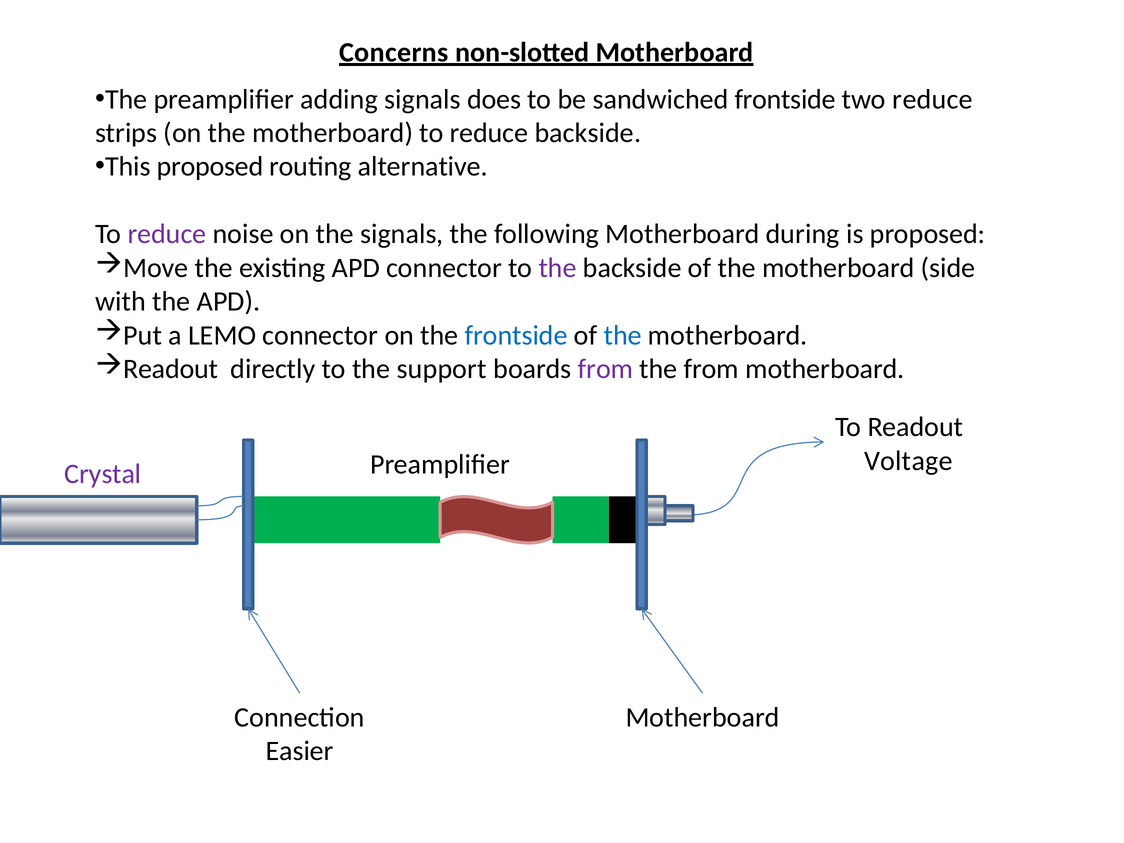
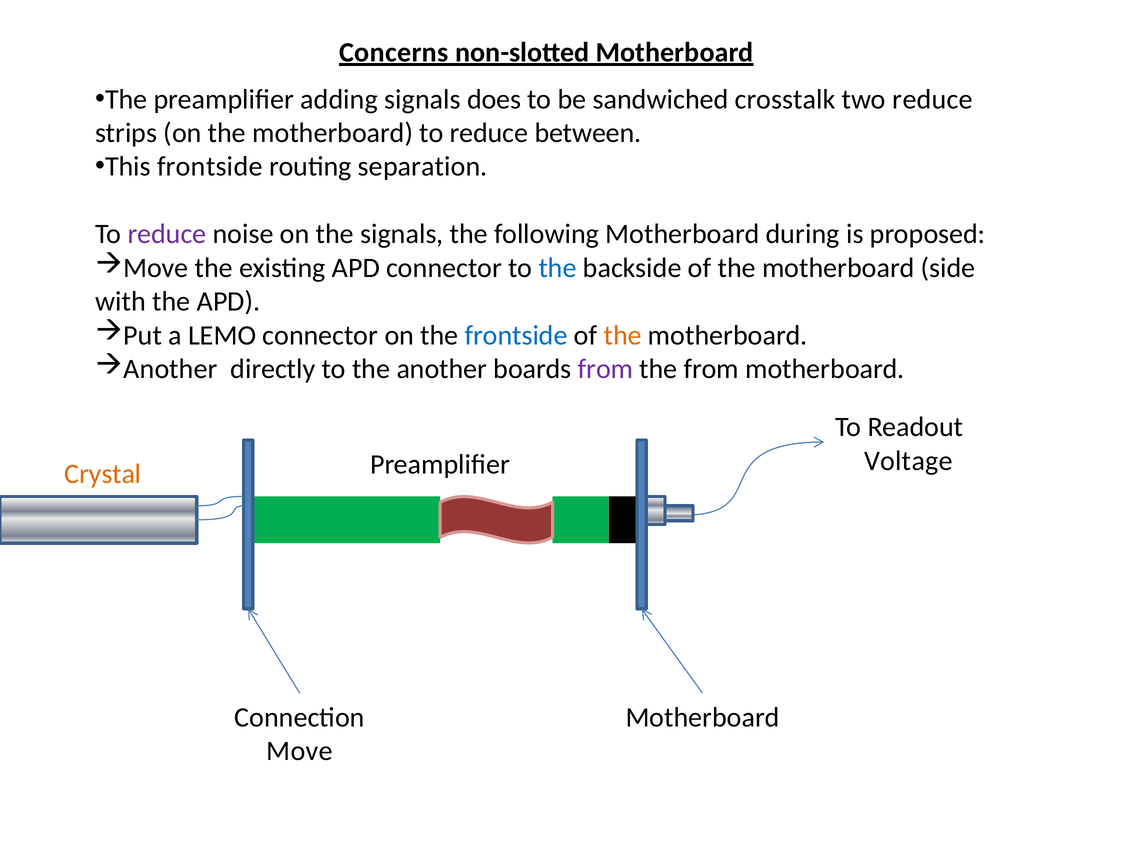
sandwiched frontside: frontside -> crosstalk (785, 99)
reduce backside: backside -> between (588, 133)
This proposed: proposed -> frontside (210, 167)
alternative: alternative -> separation (423, 167)
the colour: purple -> blue (558, 268)
the colour: blue -> orange (623, 335)
Readout: Readout -> Another (171, 369)
the support: support -> another (442, 369)
Crystal colour: purple -> orange (103, 474)
Easier: Easier -> Move (300, 751)
